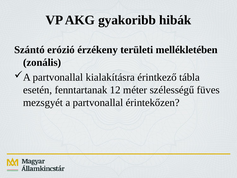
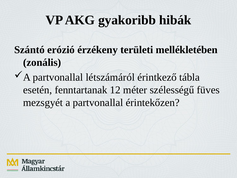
kialakításra: kialakításra -> létszámáról (110, 77)
